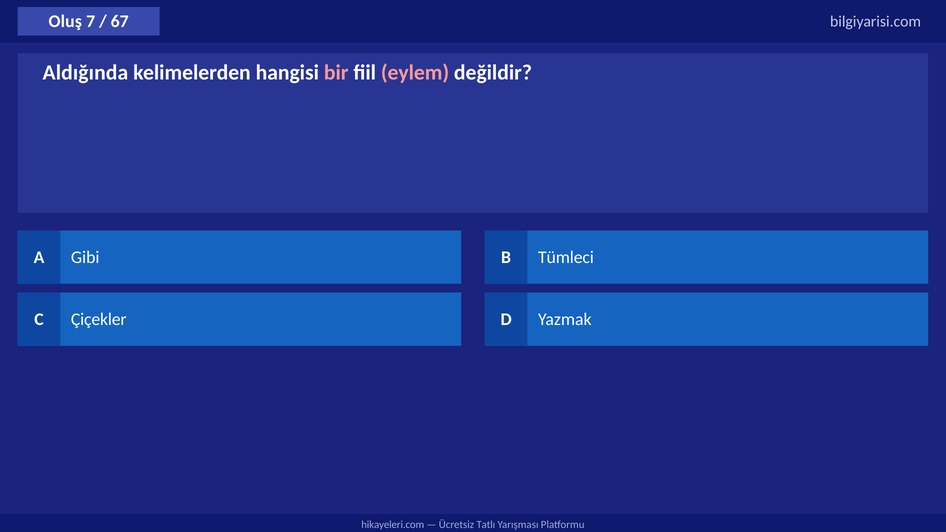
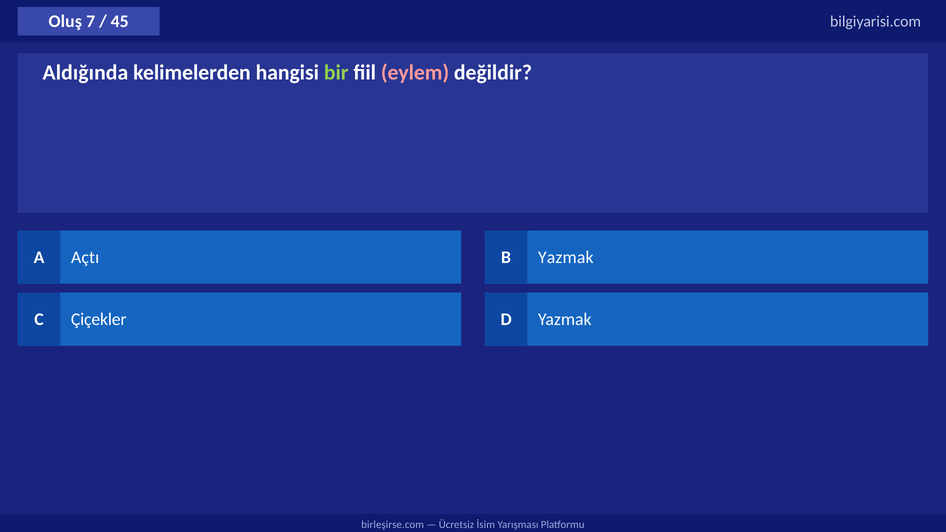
67: 67 -> 45 (120, 22)
bir colour: pink -> light green (336, 73)
Gibi: Gibi -> Açtı (85, 257)
B Tümleci: Tümleci -> Yazmak (566, 257)
hikayeleri.com: hikayeleri.com -> birleşirse.com (393, 525)
Tatlı: Tatlı -> İsim (486, 525)
